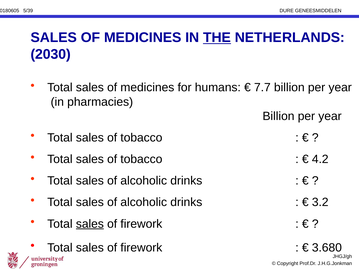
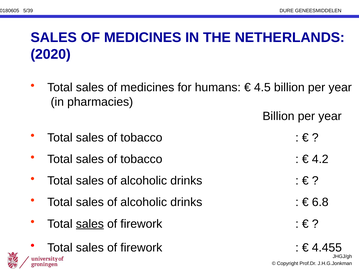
THE underline: present -> none (217, 38)
2030: 2030 -> 2020 (51, 54)
7.7: 7.7 -> 4.5 (262, 88)
3.2: 3.2 -> 6.8 (320, 202)
3.680: 3.680 -> 4.455 (327, 248)
